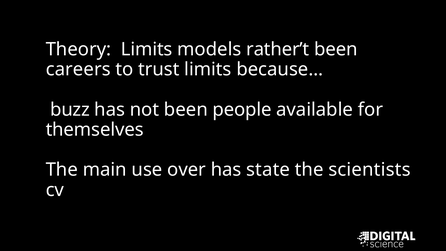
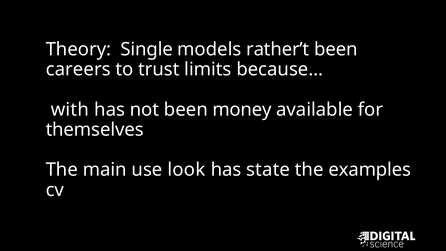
Theory Limits: Limits -> Single (147, 49)
buzz: buzz -> with (70, 110)
people: people -> money (242, 110)
over: over -> look (186, 170)
scientists: scientists -> examples (370, 170)
